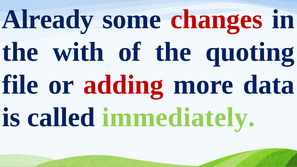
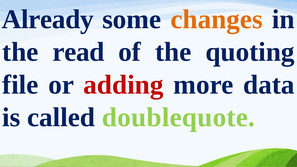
changes colour: red -> orange (217, 19)
with: with -> read (78, 52)
immediately: immediately -> doublequote (178, 117)
